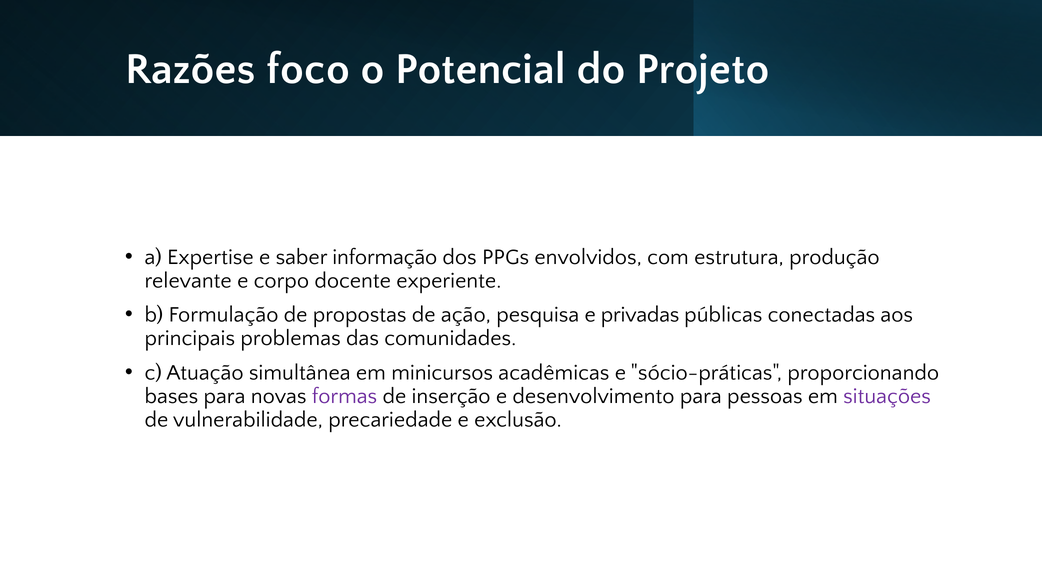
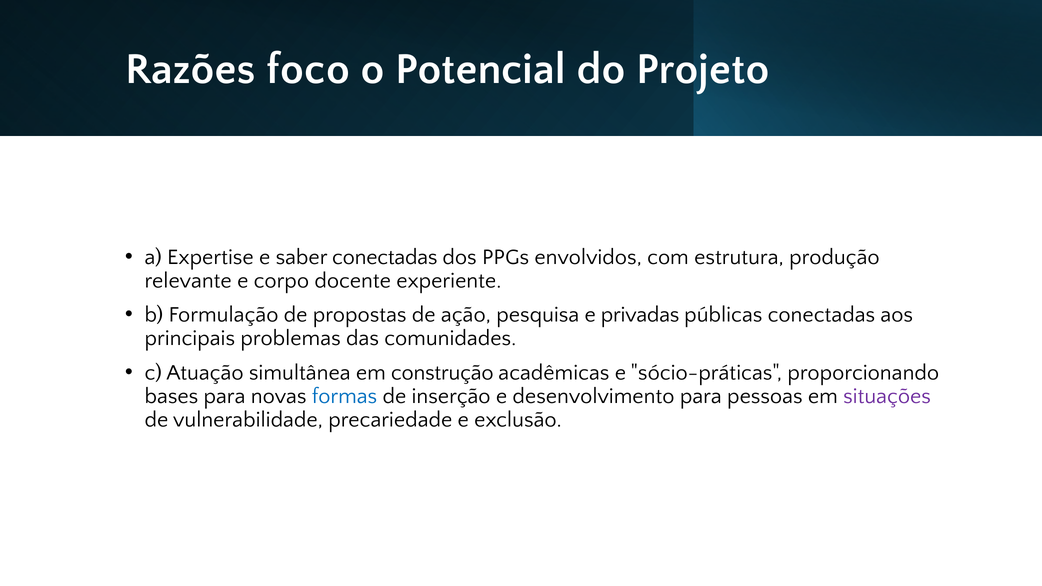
saber informação: informação -> conectadas (385, 257)
minicursos: minicursos -> construção (442, 373)
formas colour: purple -> blue (345, 396)
